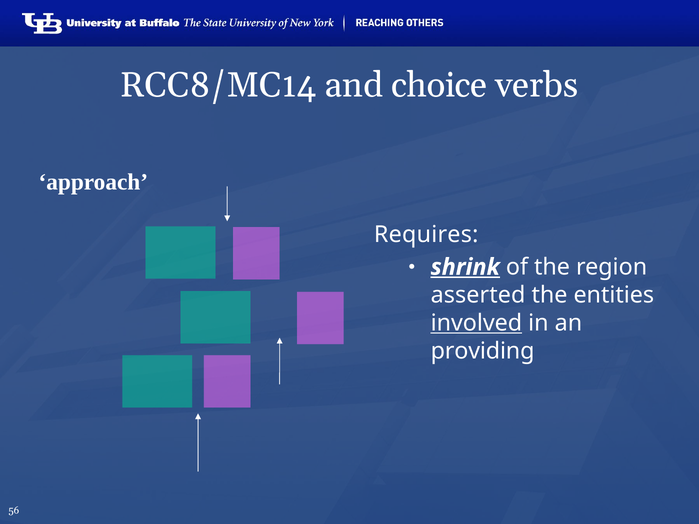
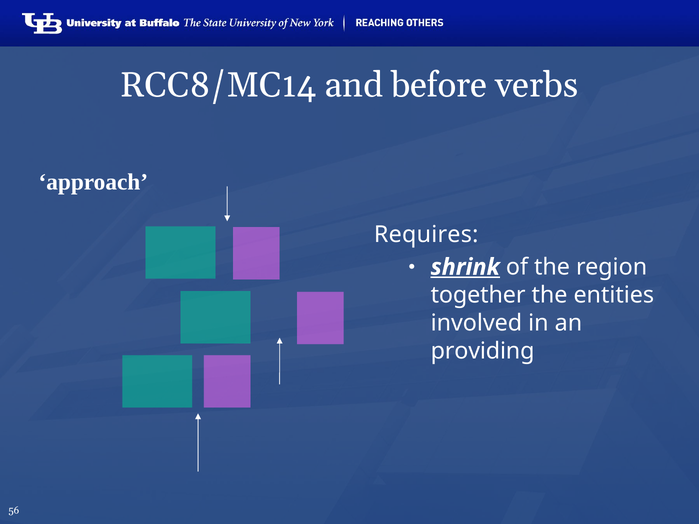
choice: choice -> before (439, 85)
asserted: asserted -> together (478, 295)
involved underline: present -> none (476, 323)
